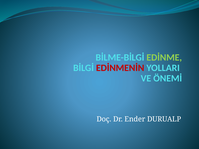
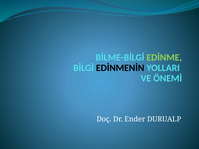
EDİNMENİN colour: red -> black (120, 68)
